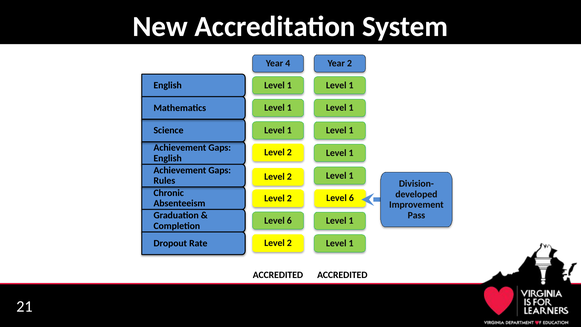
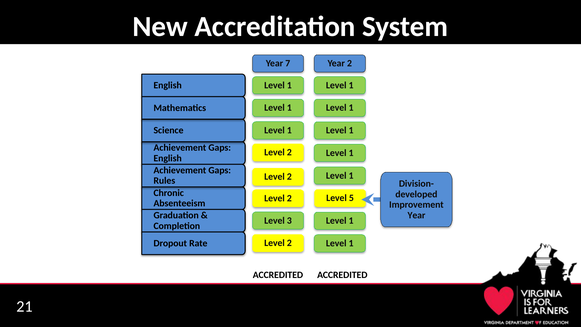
4: 4 -> 7 (288, 63)
6: 6 -> 5 (351, 198)
Pass: Pass -> Year (416, 215)
6: 6 -> 3 (289, 220)
